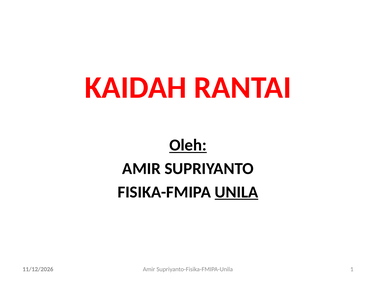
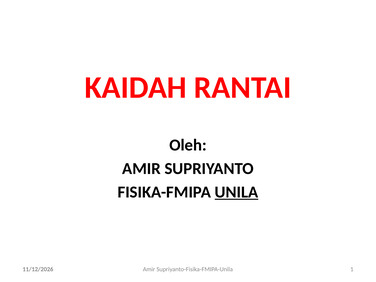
Oleh underline: present -> none (188, 145)
